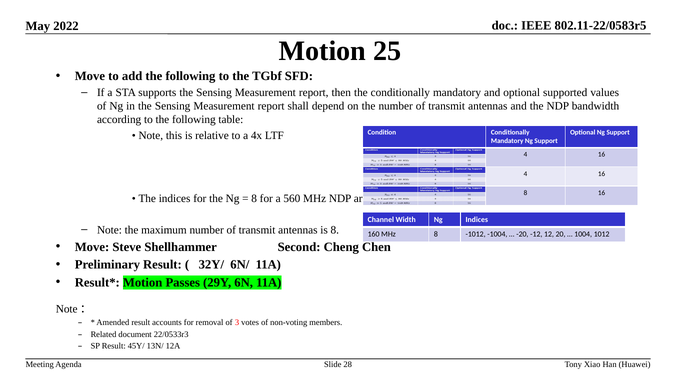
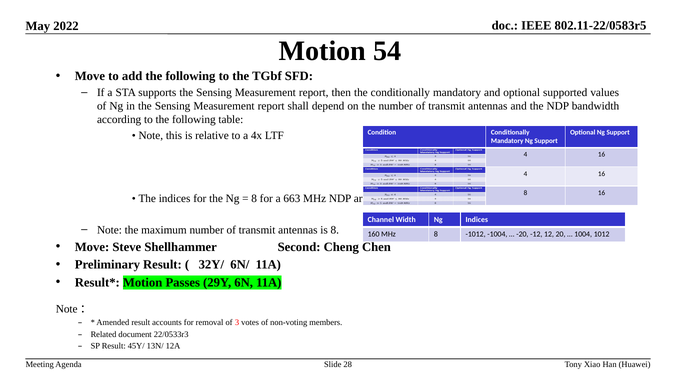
25: 25 -> 54 (387, 51)
560: 560 -> 663 (292, 199)
